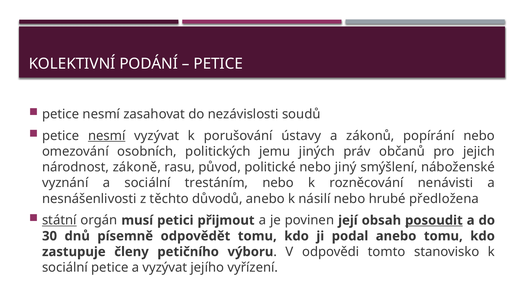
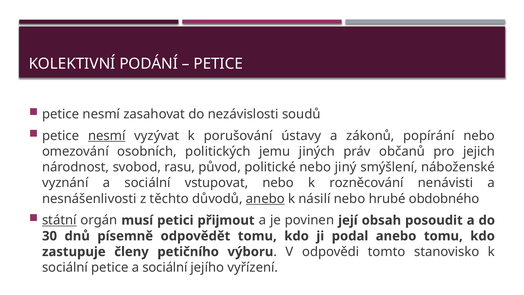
zákoně: zákoně -> svobod (137, 167)
trestáním: trestáním -> vstupovat (217, 183)
anebo underline: none -> present (265, 199)
předložena: předložena -> obdobného (444, 199)
posoudit underline: present -> none (434, 220)
petice a vyzývat: vyzývat -> sociální (165, 267)
